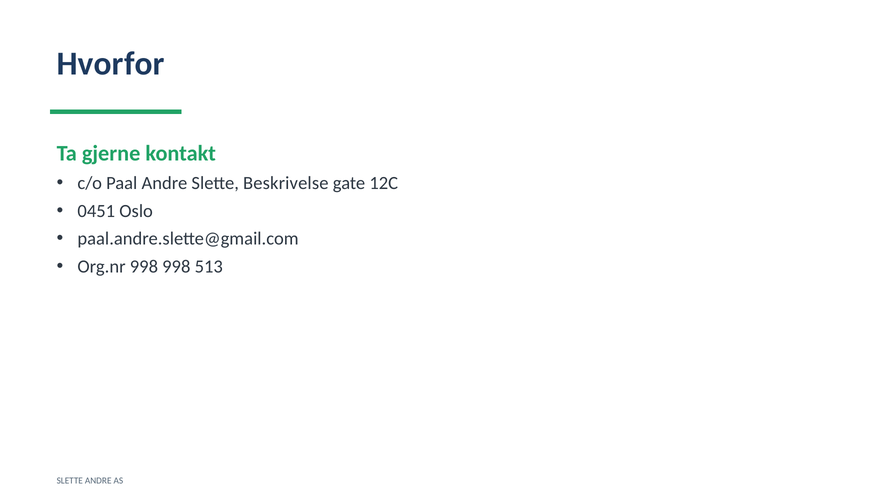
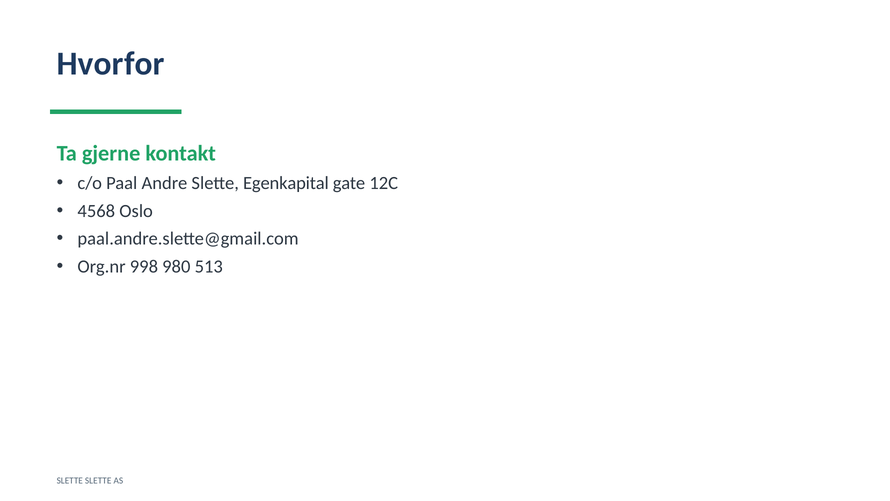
Beskrivelse: Beskrivelse -> Egenkapital (286, 183)
0451: 0451 -> 4568 (96, 211)
998 998: 998 -> 980 (176, 266)
SLETTE ANDRE: ANDRE -> SLETTE (98, 480)
